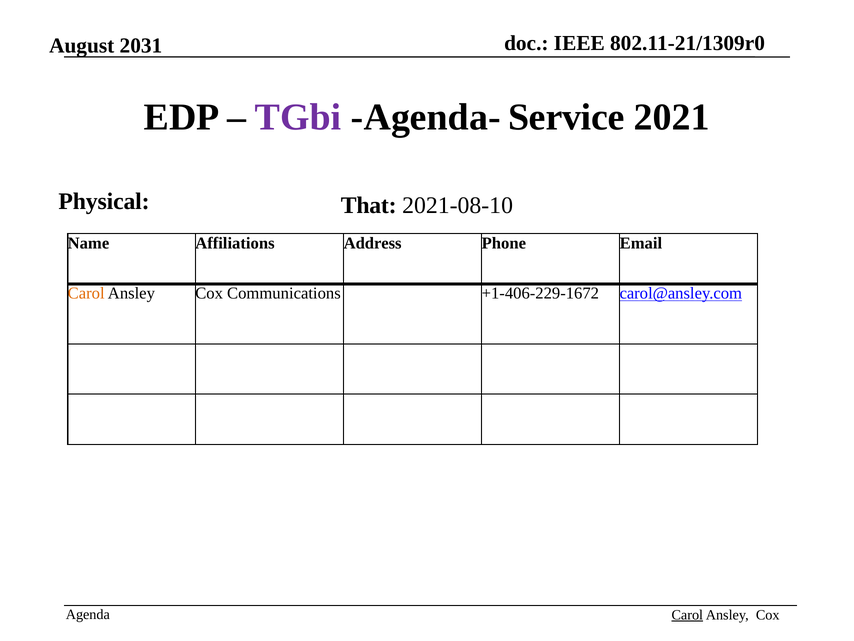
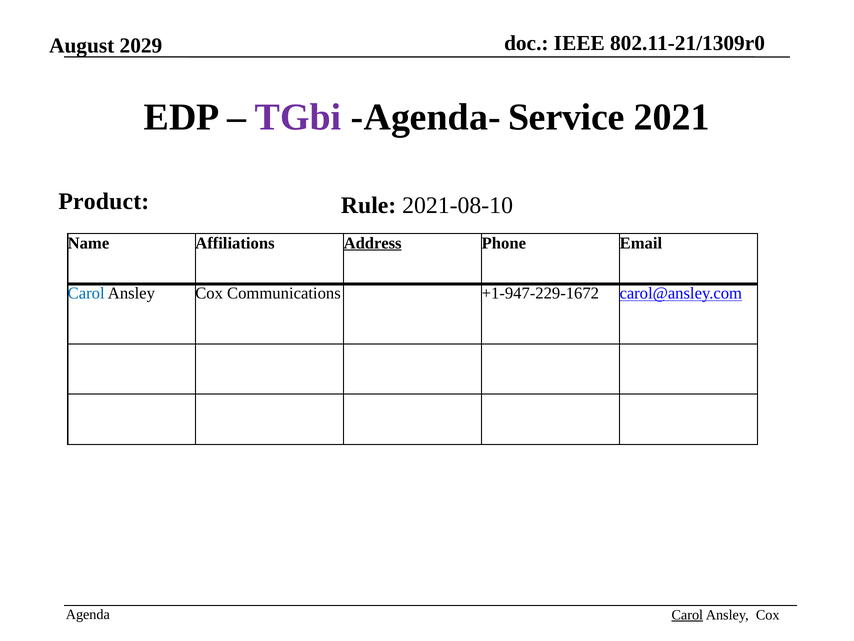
2031: 2031 -> 2029 (141, 46)
Physical: Physical -> Product (104, 201)
That: That -> Rule (369, 205)
Address underline: none -> present (373, 243)
Carol colour: orange -> blue (86, 293)
+1-406-229-1672: +1-406-229-1672 -> +1-947-229-1672 (540, 293)
